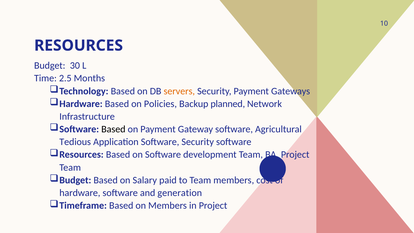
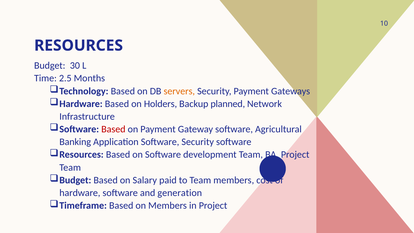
Policies: Policies -> Holders (160, 104)
Based colour: black -> red (113, 129)
Tedious: Tedious -> Banking (75, 142)
